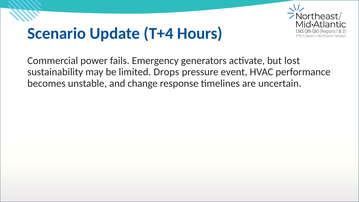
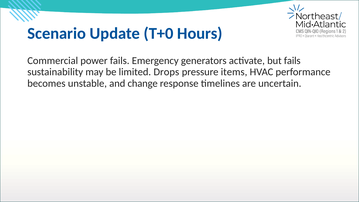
T+4: T+4 -> T+0 (159, 33)
but lost: lost -> fails (292, 61)
event: event -> items (234, 72)
